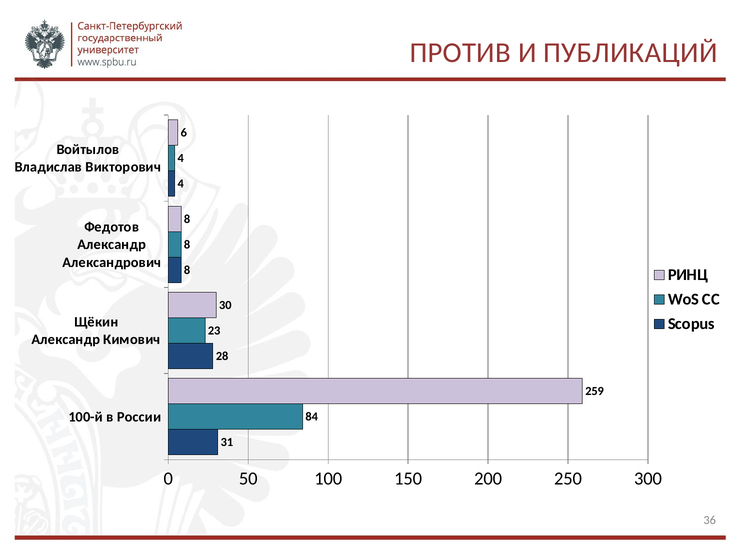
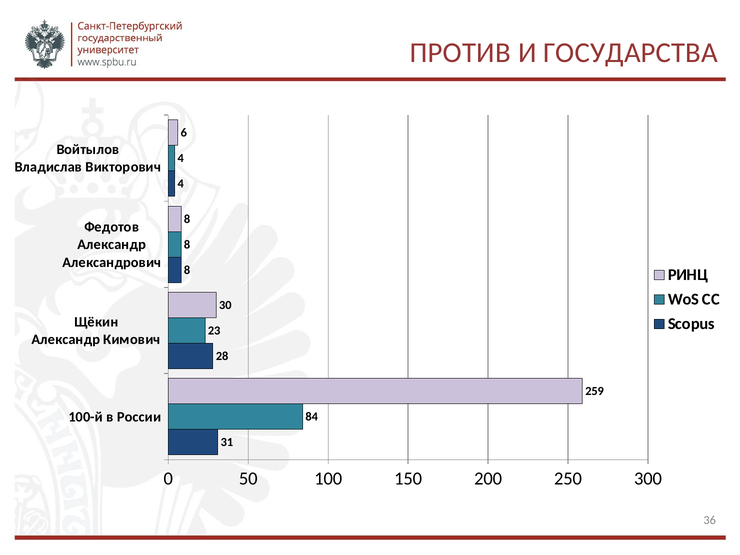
ПУБЛИКАЦИЙ: ПУБЛИКАЦИЙ -> ГОСУДАРСТВА (630, 53)
